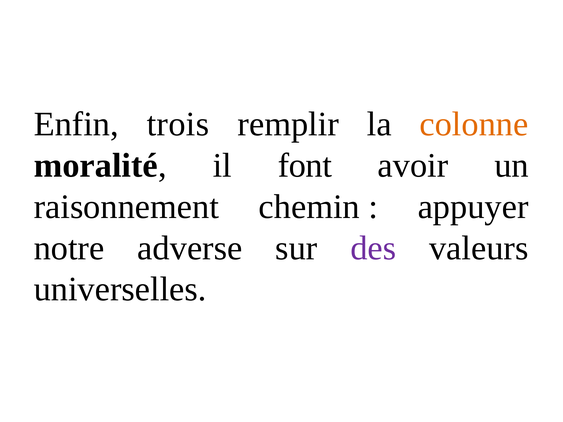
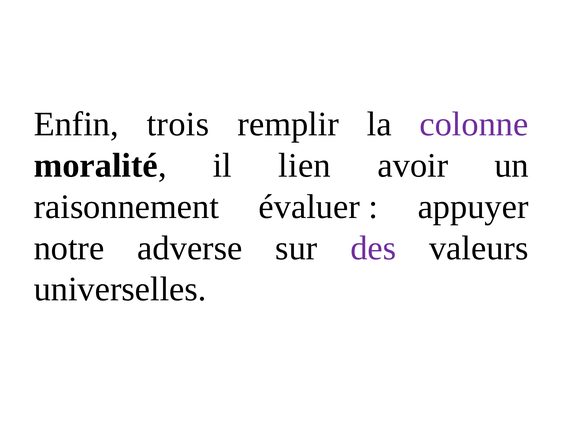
colonne colour: orange -> purple (474, 124)
font: font -> lien (305, 166)
chemin: chemin -> évaluer (309, 207)
